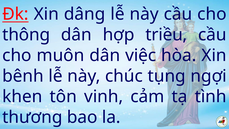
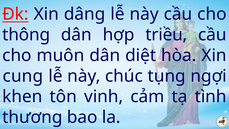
việc: việc -> diệt (141, 55)
bênh: bênh -> cung (23, 76)
